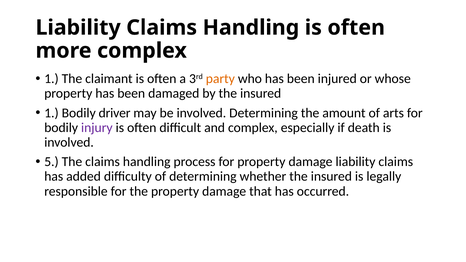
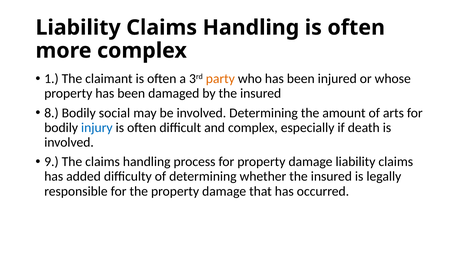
1: 1 -> 8 (51, 113)
driver: driver -> social (114, 113)
injury colour: purple -> blue (97, 128)
5: 5 -> 9 (51, 162)
